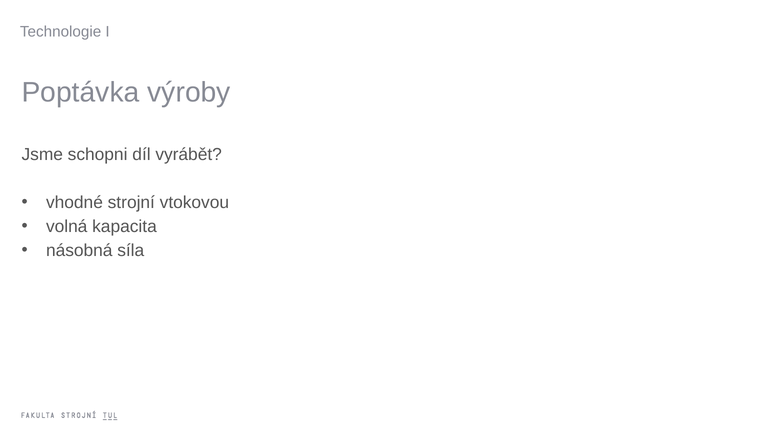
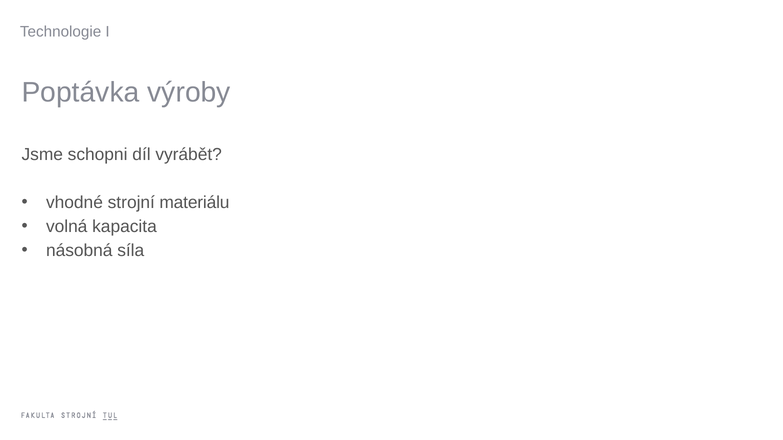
vtokovou: vtokovou -> materiálu (194, 203)
